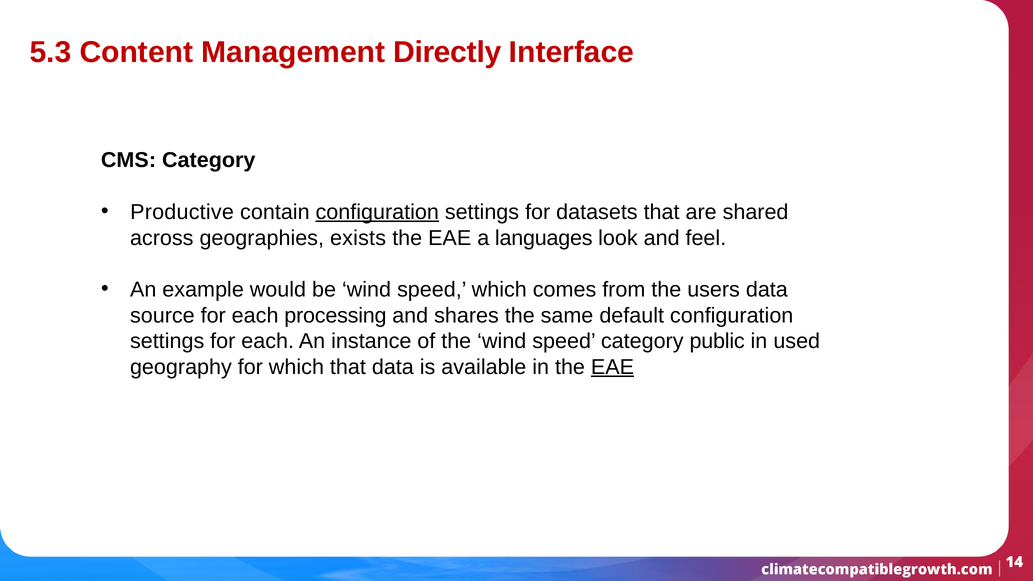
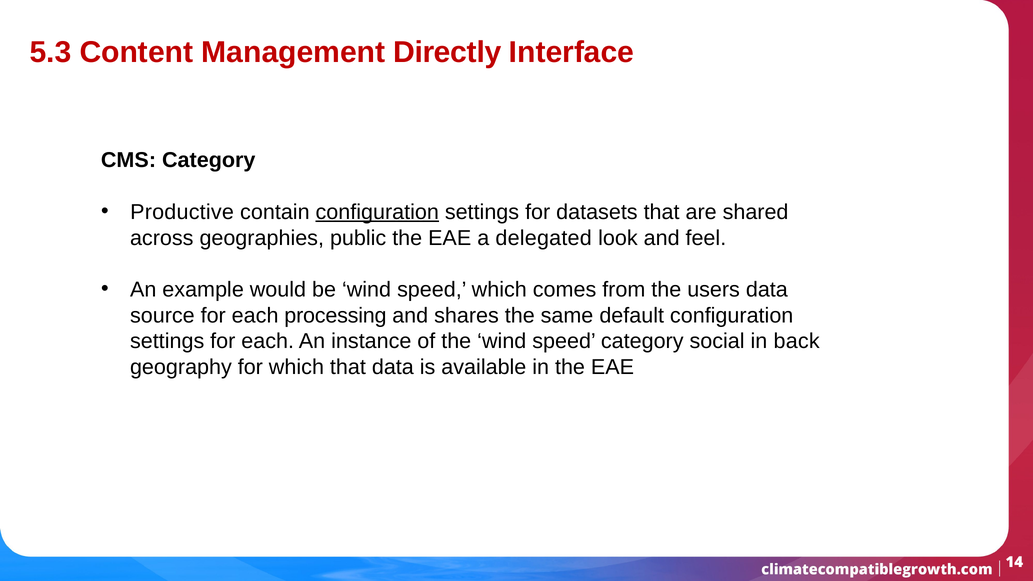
exists: exists -> public (358, 238)
languages: languages -> delegated (544, 238)
public: public -> social (717, 341)
used: used -> back (797, 341)
EAE underline: present -> none (613, 367)
